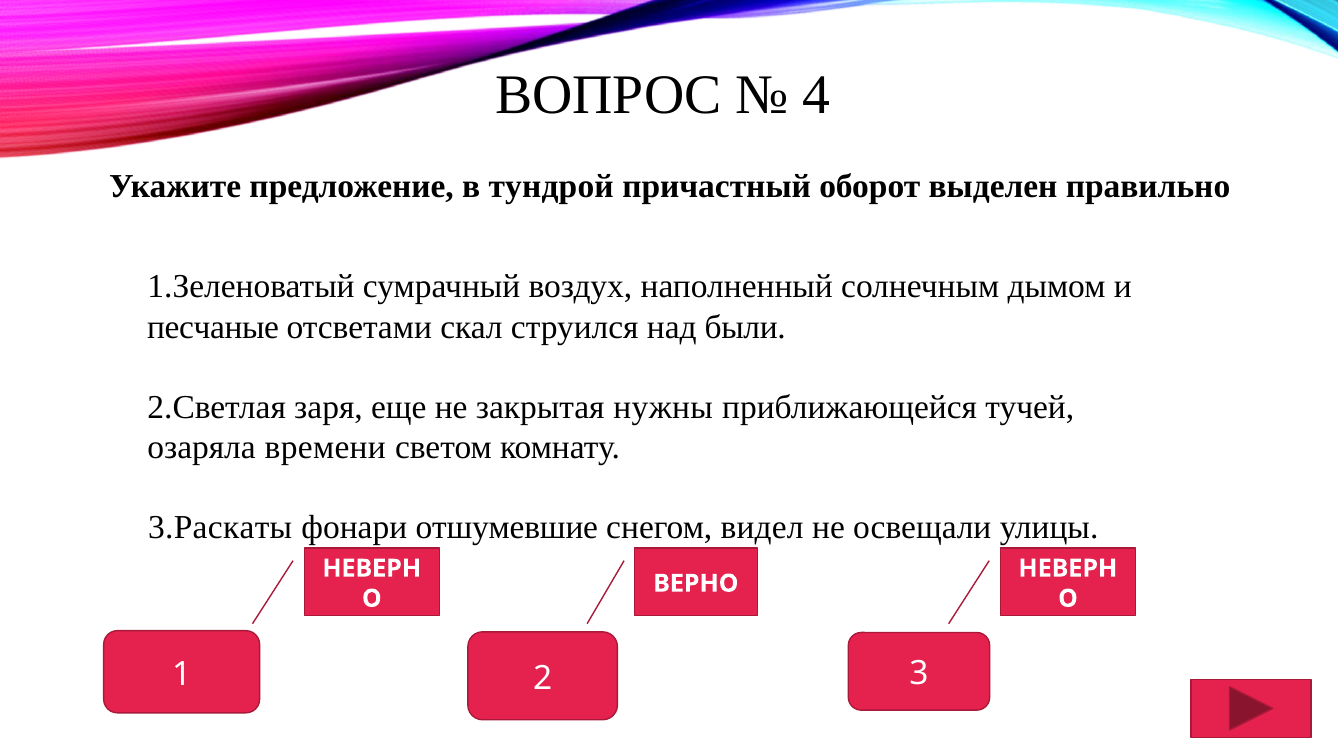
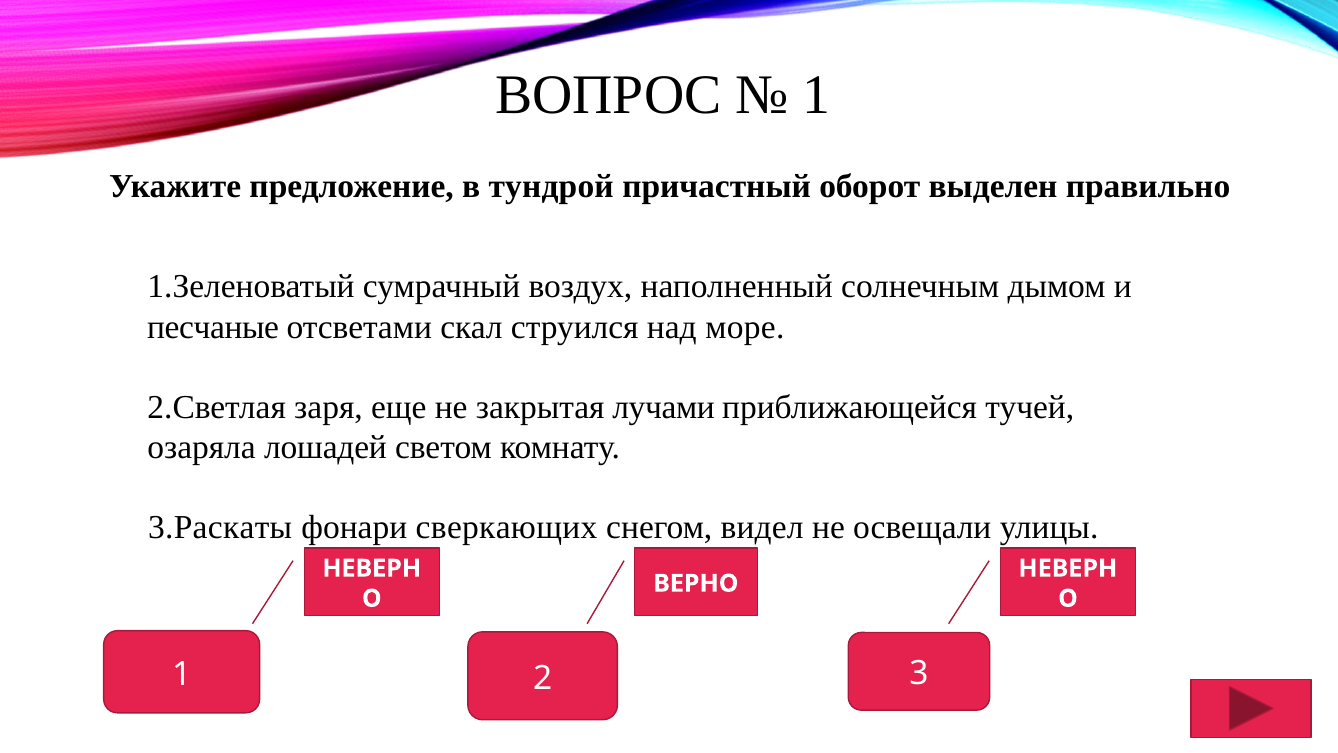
4: 4 -> 1 (817, 95)
были: были -> море (745, 327)
нужны: нужны -> лучами (664, 407)
времени: времени -> лошадей (325, 447)
отшумевшие: отшумевшие -> сверкающих (507, 528)
